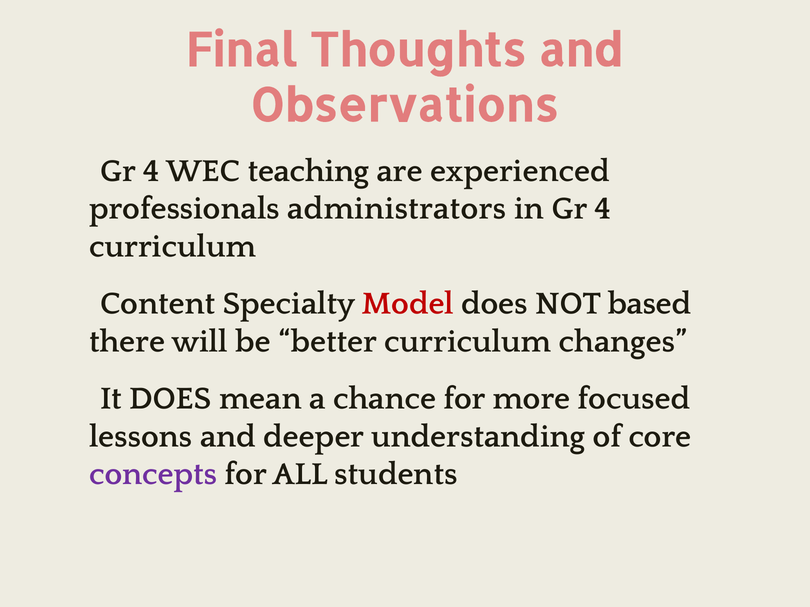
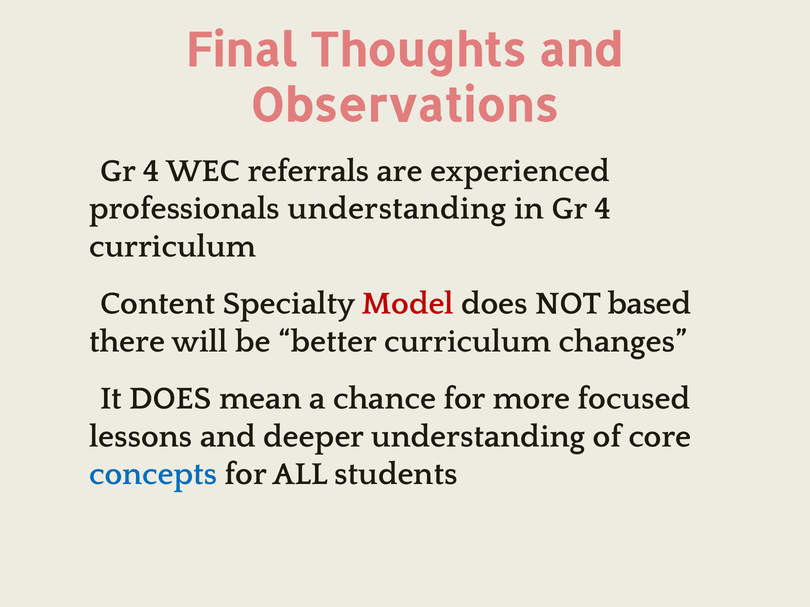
teaching: teaching -> referrals (309, 171)
professionals administrators: administrators -> understanding (397, 209)
concepts colour: purple -> blue (153, 474)
